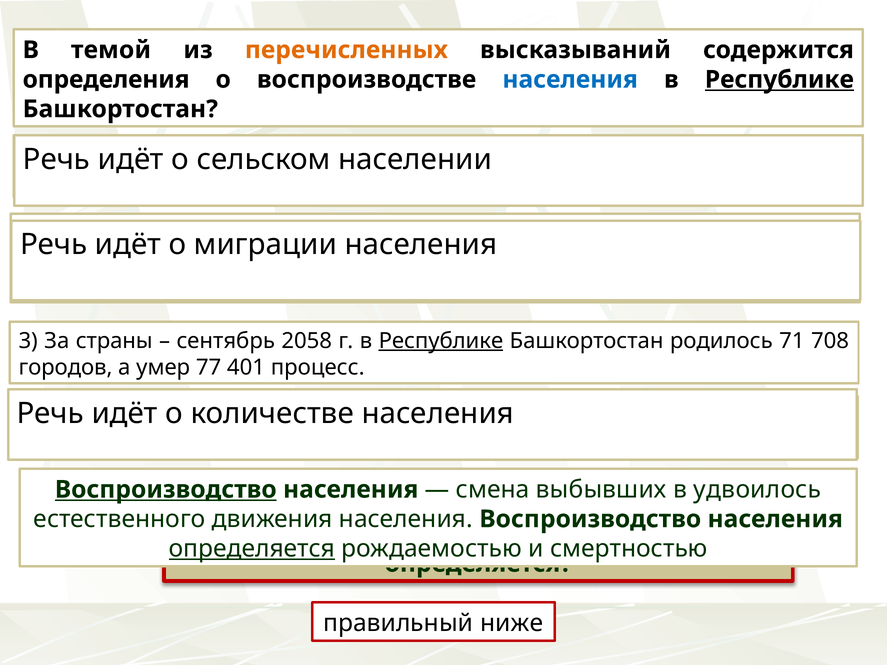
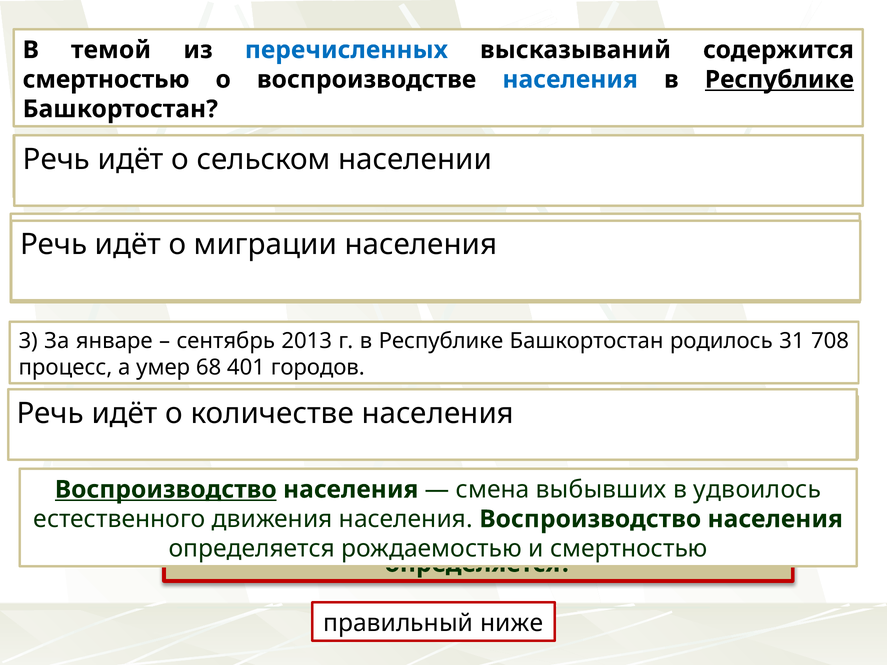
перечисленных colour: orange -> blue (346, 50)
определения: определения -> смертностью (106, 80)
За страны: страны -> январе (114, 341)
2058: 2058 -> 2013 (307, 341)
Республике underline: present -> none (441, 341)
71: 71 -> 31 (792, 341)
городов: городов -> процесс (65, 367)
77: 77 -> 68 (209, 367)
процесс: процесс -> городов (318, 367)
определяется underline: present -> none (252, 549)
